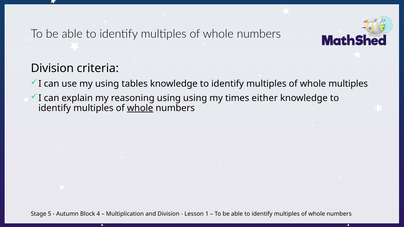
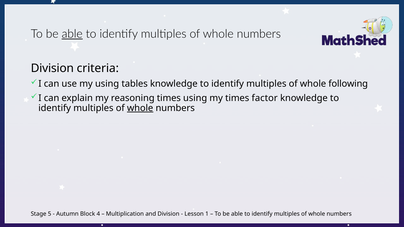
able underline: none -> present (72, 34)
whole multiples: multiples -> following (348, 84)
reasoning using: using -> times (169, 98)
either: either -> factor (265, 98)
